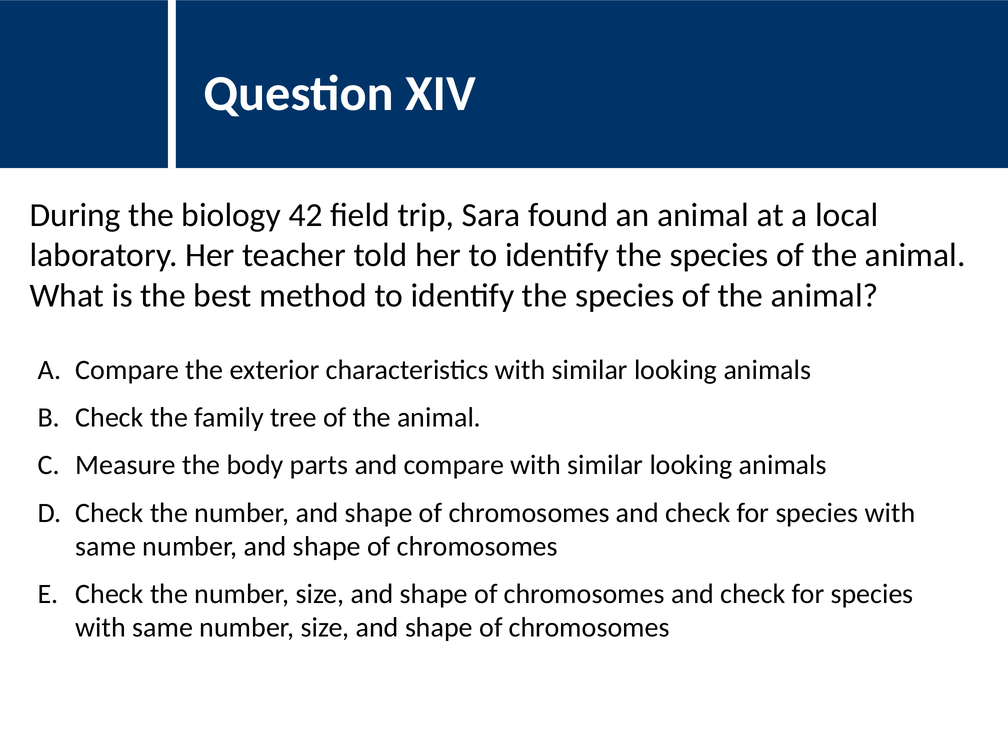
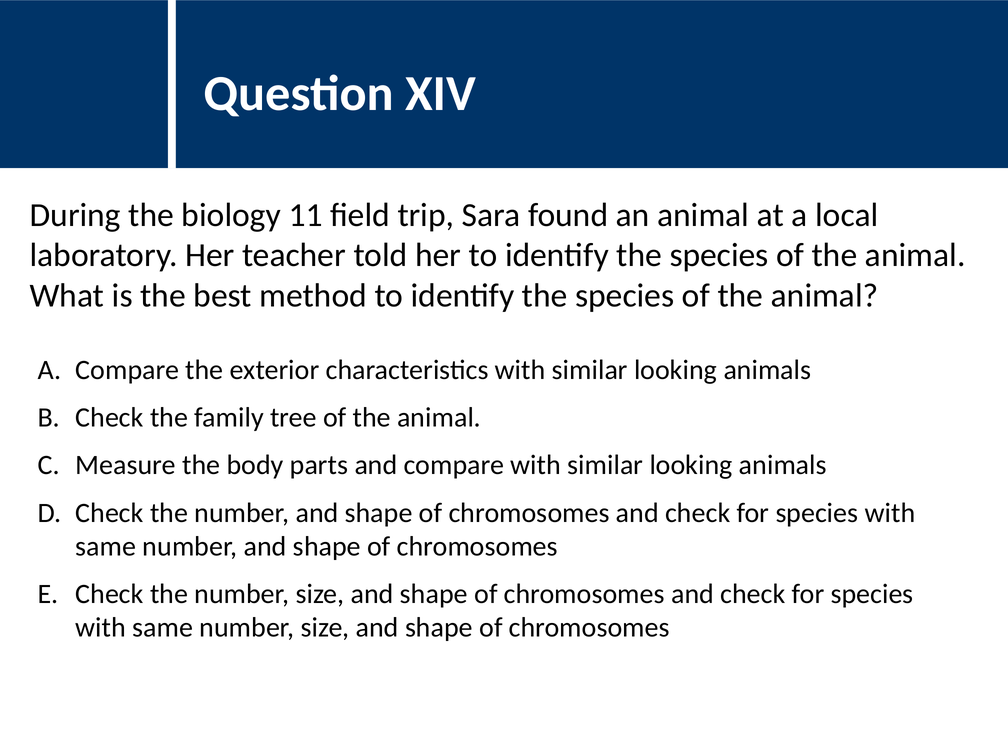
42: 42 -> 11 (306, 215)
